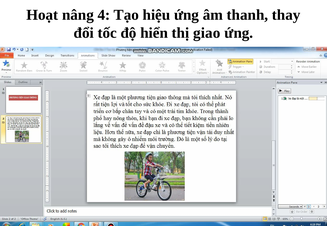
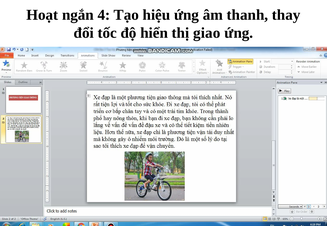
nâng: nâng -> ngắn (78, 15)
